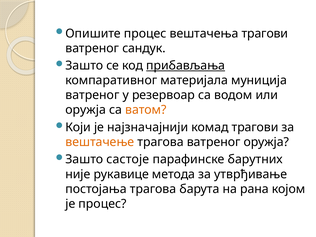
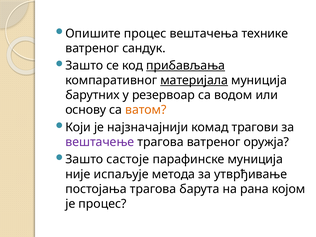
вештачења трагови: трагови -> технике (265, 33)
материјала underline: none -> present (194, 80)
ватреног: ватреног -> барутних (92, 95)
оружја: оружја -> основу (86, 110)
вештачење colour: orange -> purple (100, 142)
парафинске барутних: барутних -> муниција (255, 159)
рукавице: рукавице -> испаљује (121, 174)
